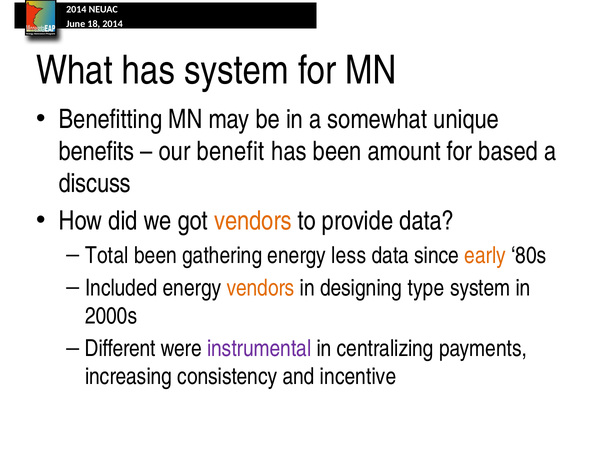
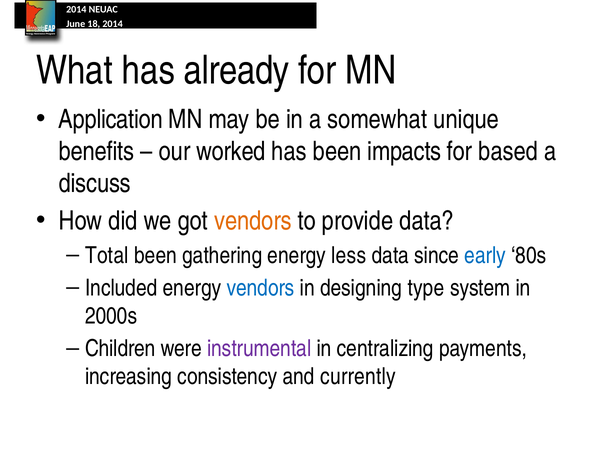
has system: system -> already (237, 71)
Benefitting: Benefitting -> Application (111, 119)
benefit: benefit -> worked (231, 151)
amount: amount -> impacts (404, 151)
early colour: orange -> blue (485, 256)
vendors colour: orange -> blue (261, 288)
Different: Different -> Children (120, 349)
incentive: incentive -> currently (358, 377)
